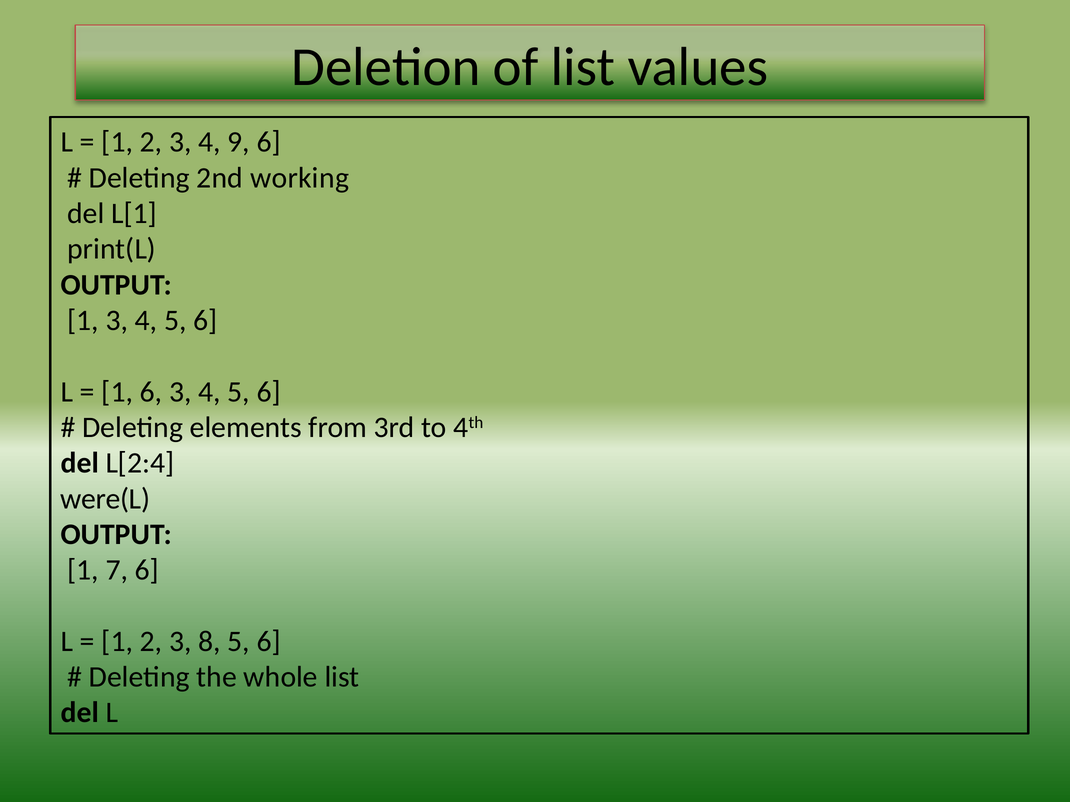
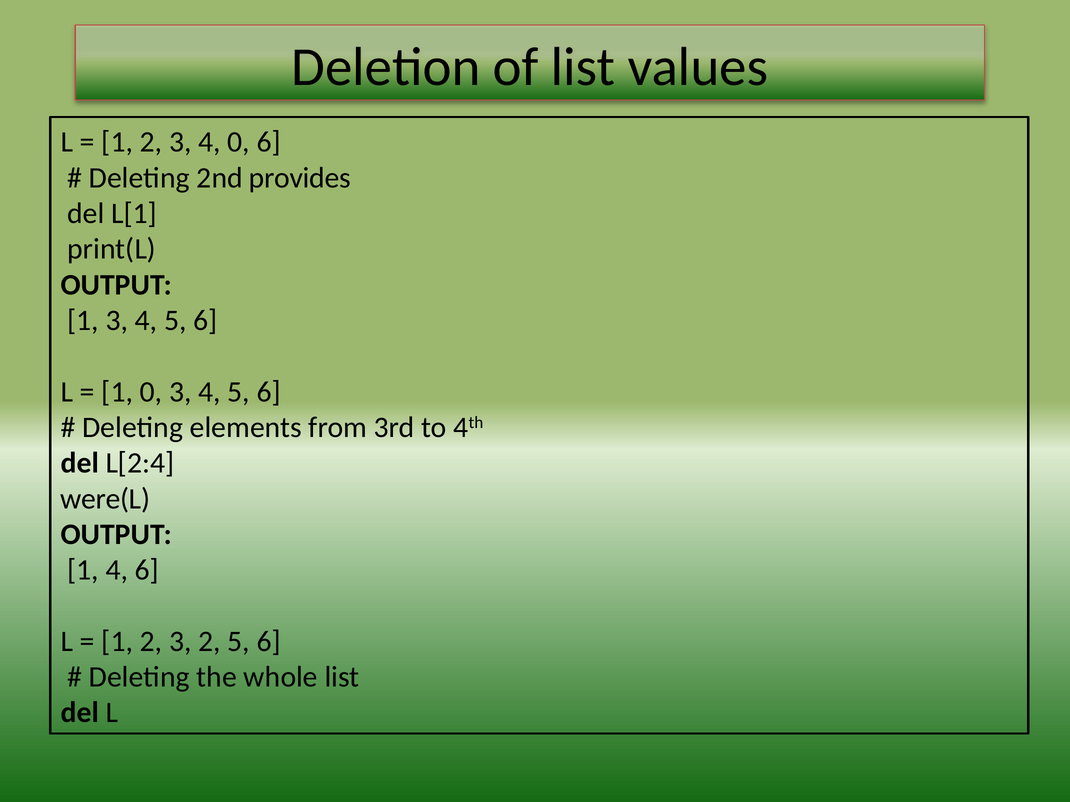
4 9: 9 -> 0 (239, 142)
working: working -> provides (300, 178)
1 6: 6 -> 0 (151, 392)
1 7: 7 -> 4 (117, 570)
3 8: 8 -> 2 (209, 642)
